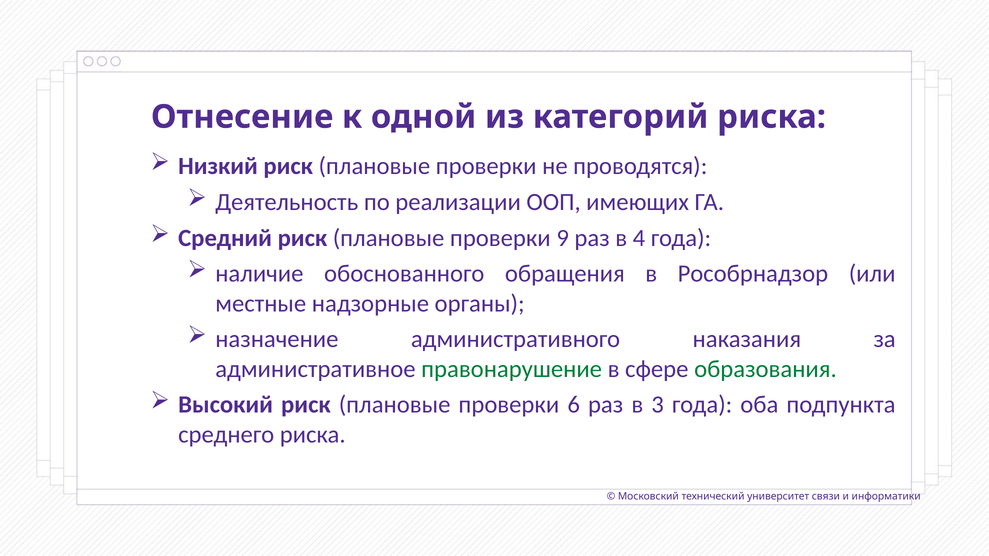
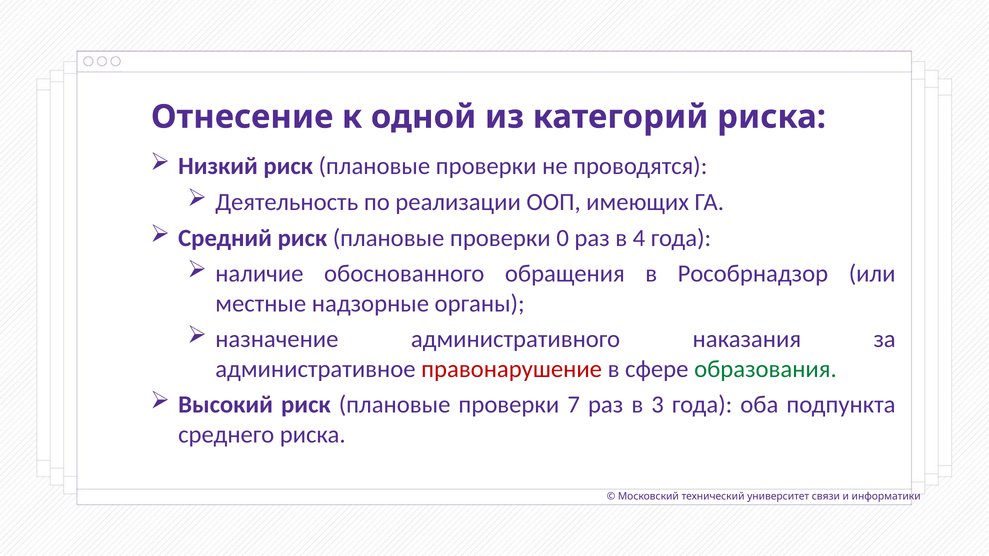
9: 9 -> 0 (563, 238)
правонарушение colour: green -> red (512, 369)
6: 6 -> 7 (574, 405)
